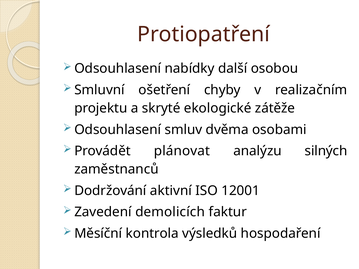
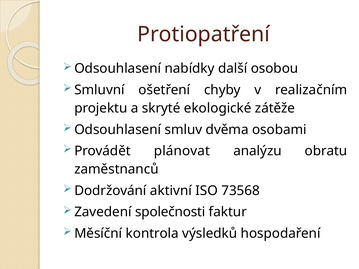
silných: silných -> obratu (326, 151)
12001: 12001 -> 73568 (241, 191)
demolicích: demolicích -> společnosti (170, 212)
